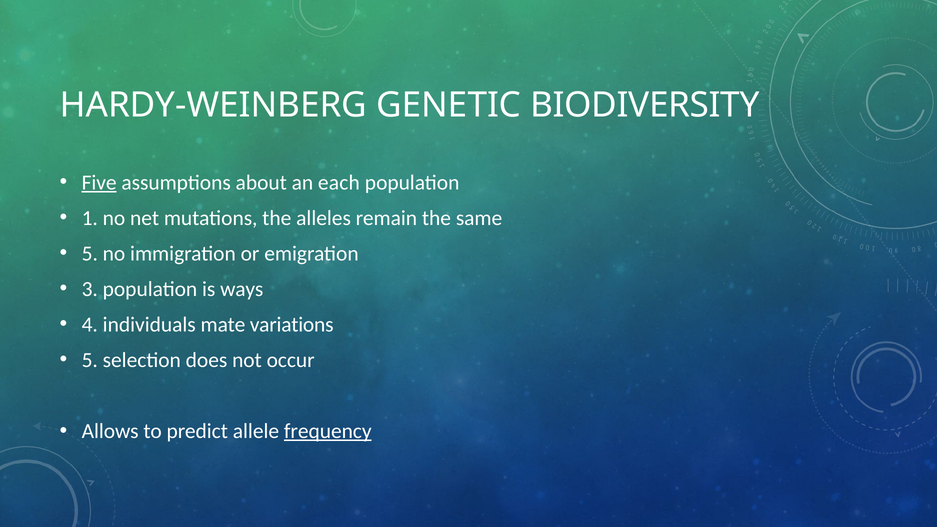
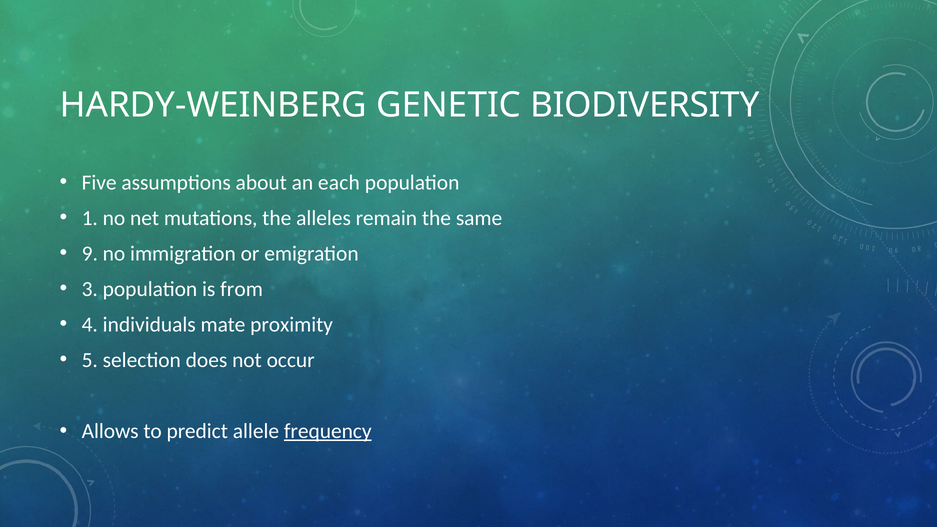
Five underline: present -> none (99, 182)
5: 5 -> 9 (90, 254)
ways: ways -> from (242, 289)
variations: variations -> proximity (292, 325)
